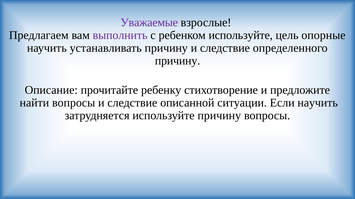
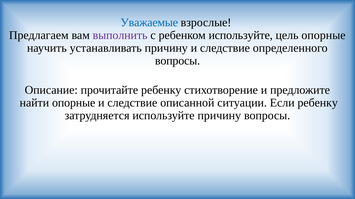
Уважаемые colour: purple -> blue (149, 23)
причину: причину -> вопросы (178, 61)
найти вопросы: вопросы -> опорные (74, 103)
Если научить: научить -> ребенку (318, 103)
